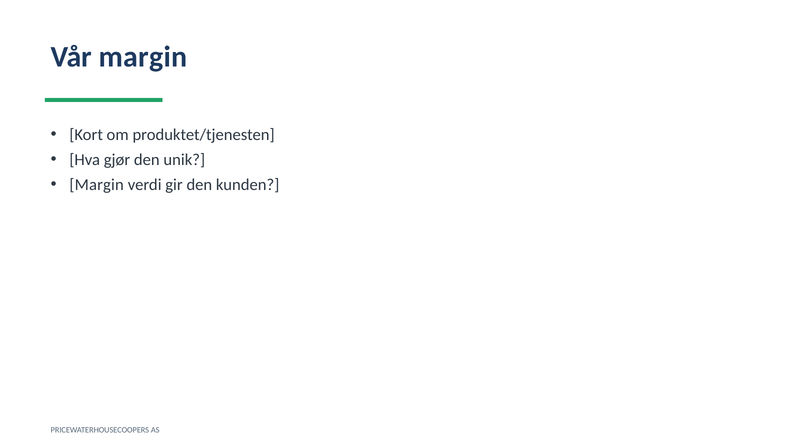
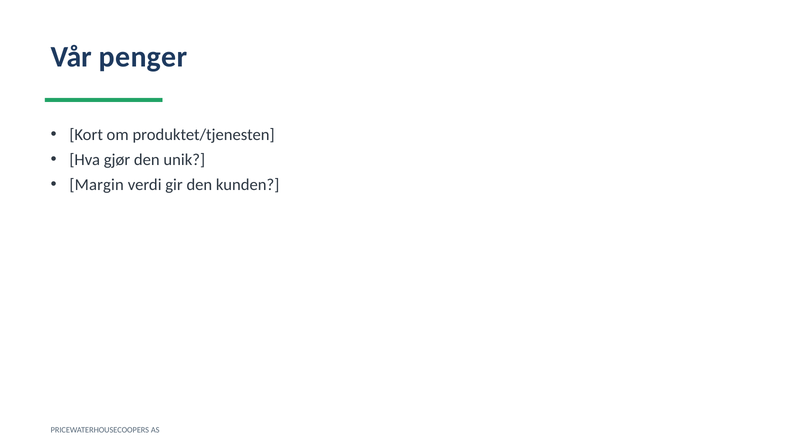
Vår margin: margin -> penger (143, 57)
